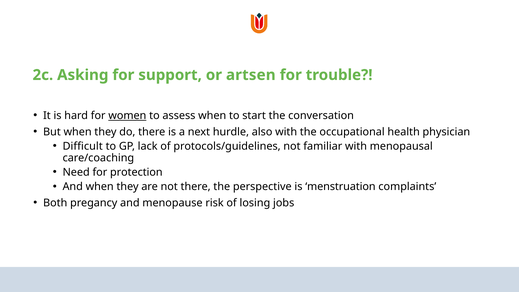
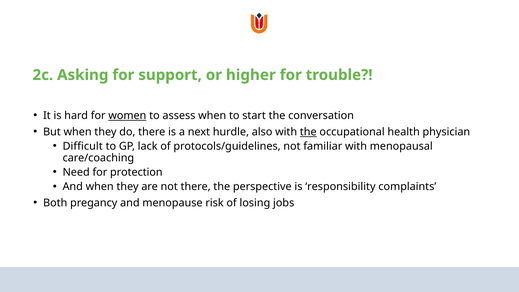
artsen: artsen -> higher (251, 75)
the underline: none -> present (308, 132)
menstruation: menstruation -> responsibility (340, 187)
